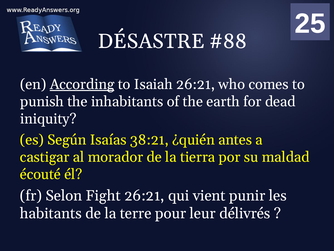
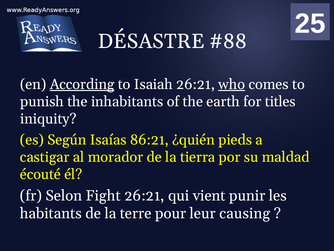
who underline: none -> present (232, 84)
dead: dead -> titles (280, 101)
38:21: 38:21 -> 86:21 (149, 140)
antes: antes -> pieds (235, 140)
délivrés: délivrés -> causing (245, 213)
